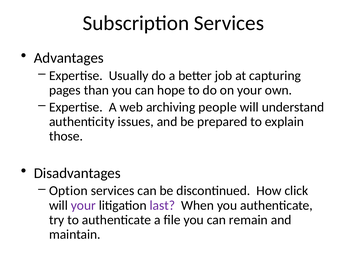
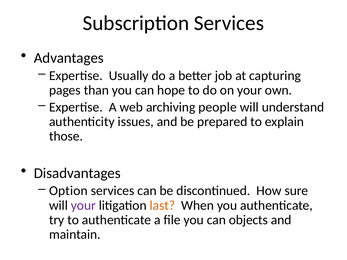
click: click -> sure (296, 191)
last colour: purple -> orange (162, 206)
remain: remain -> objects (248, 220)
